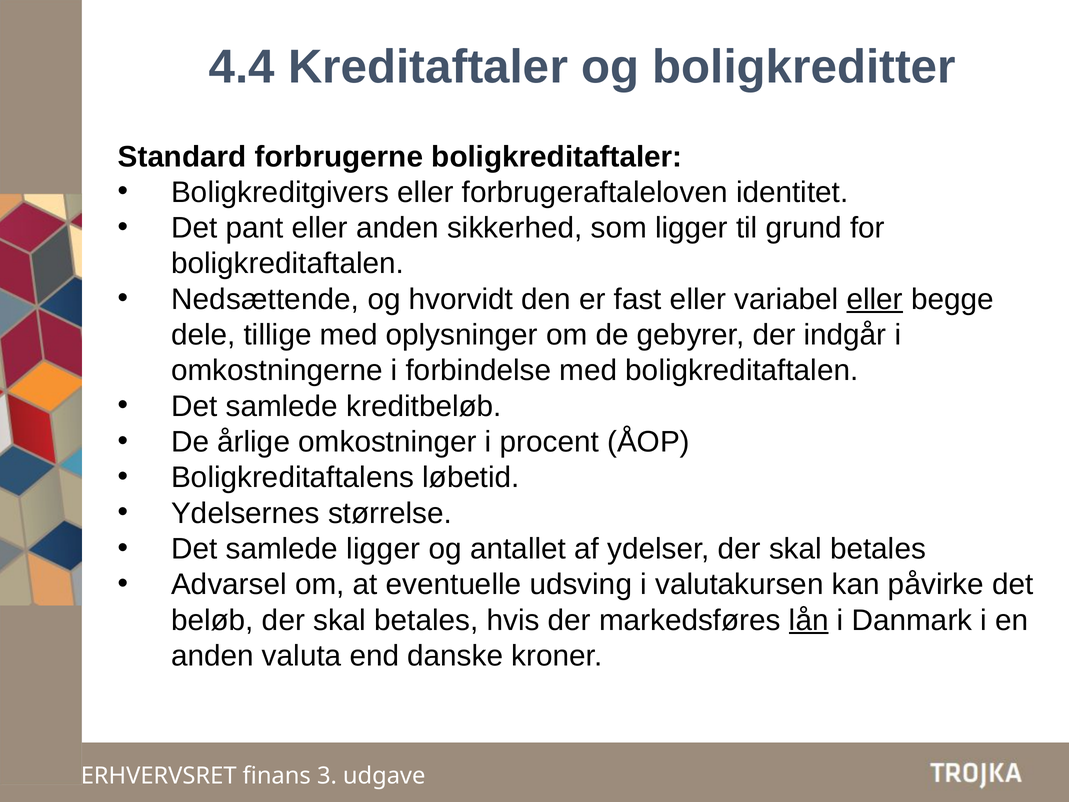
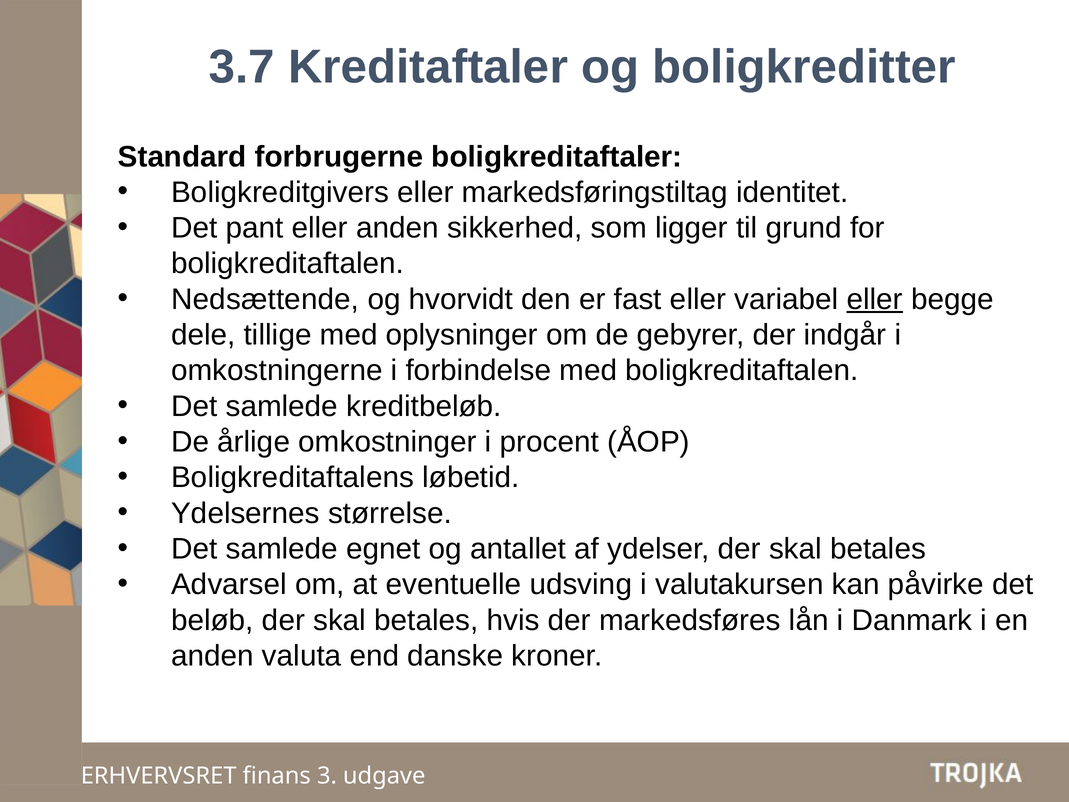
4.4: 4.4 -> 3.7 (242, 67)
forbrugeraftaleloven: forbrugeraftaleloven -> markedsføringstiltag (595, 192)
samlede ligger: ligger -> egnet (383, 549)
lån underline: present -> none (809, 620)
